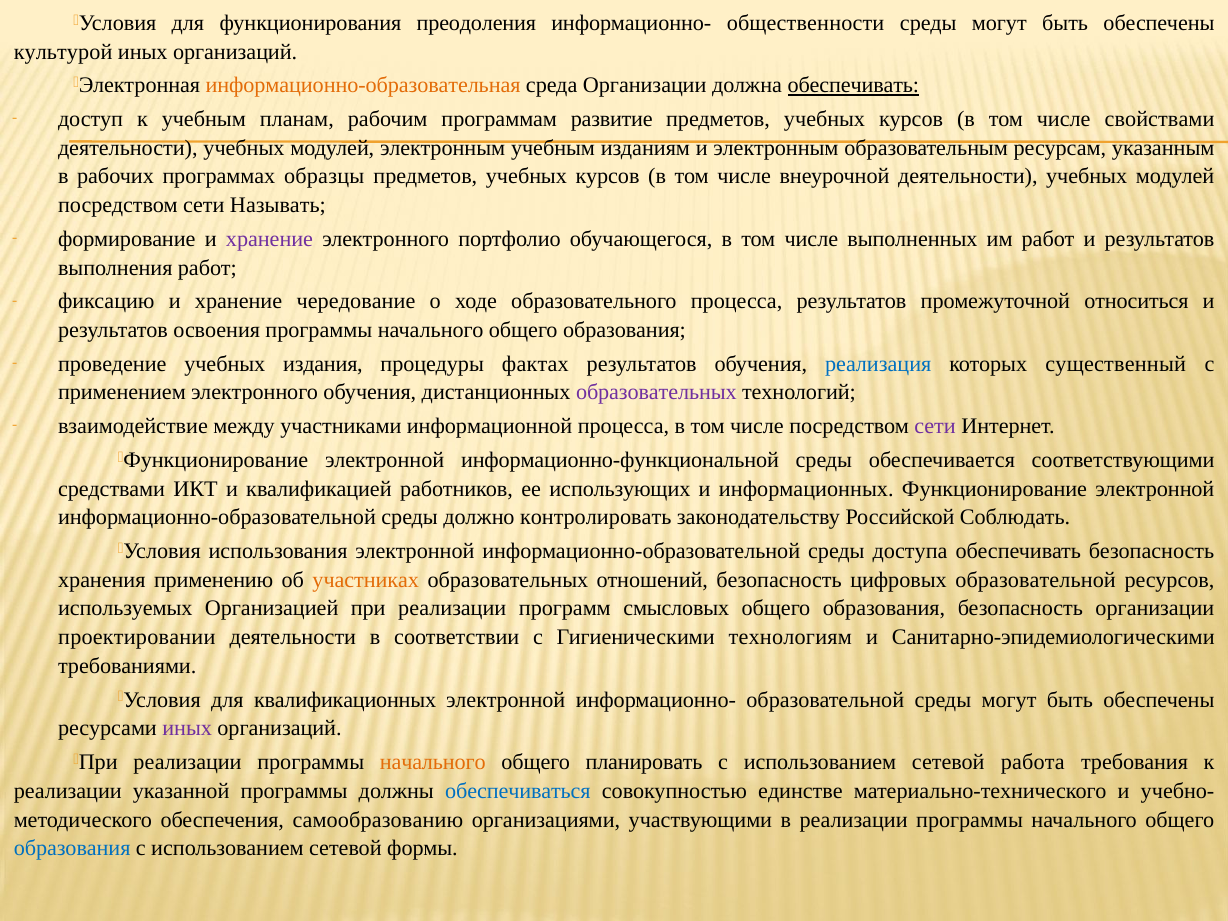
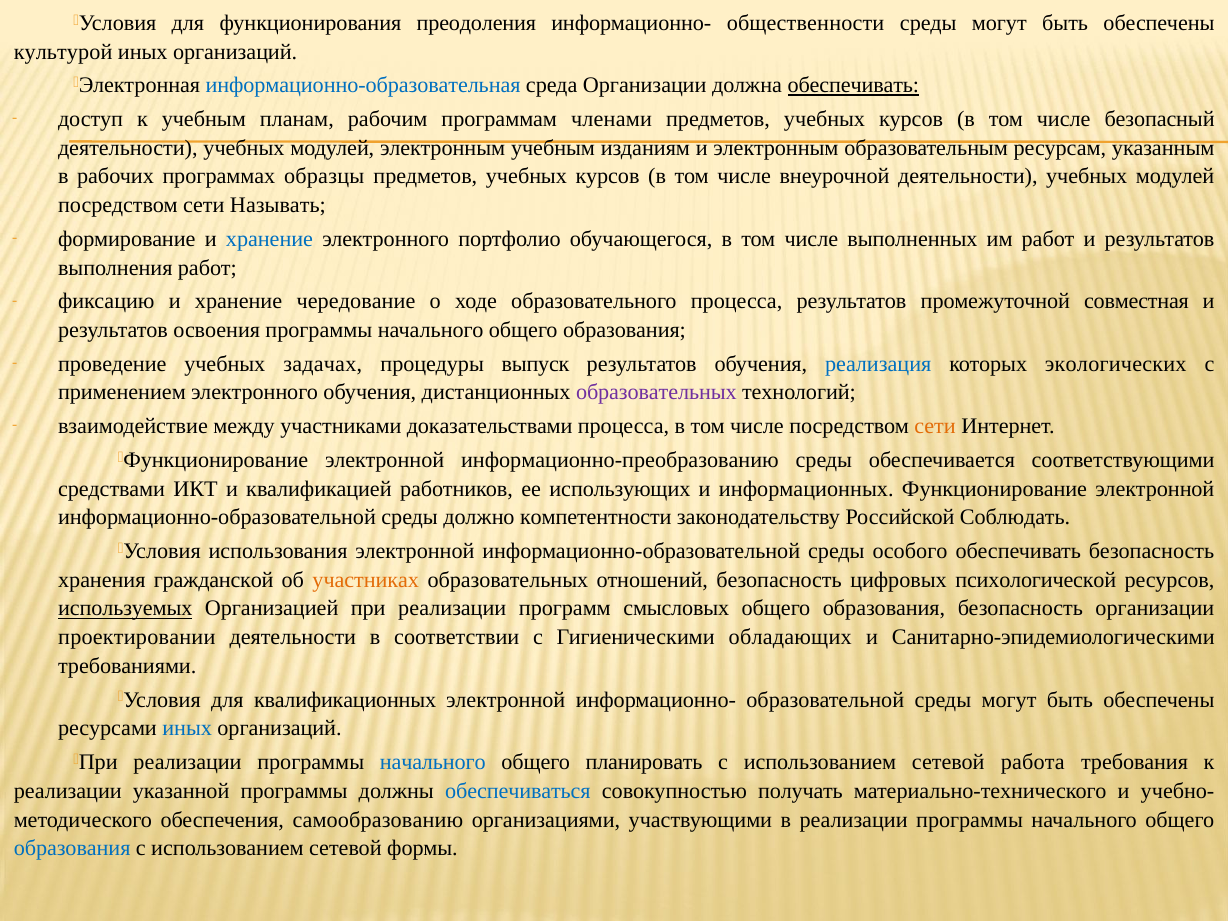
информационно-образовательная colour: orange -> blue (363, 85)
развитие: развитие -> членами (612, 119)
свойствами: свойствами -> безопасный (1160, 119)
хранение colour: purple -> blue (270, 239)
относиться: относиться -> совместная (1136, 301)
издания: издания -> задачах (323, 364)
фактах: фактах -> выпуск (536, 364)
существенный: существенный -> экологических (1116, 364)
информационной: информационной -> доказательствами (490, 426)
сети colour: purple -> orange (935, 426)
информационно-функциональной: информационно-функциональной -> информационно-преобразованию (620, 460)
контролировать: контролировать -> компетентности (596, 517)
доступа: доступа -> особого (910, 551)
применению: применению -> гражданской (214, 580)
цифровых образовательной: образовательной -> психологической (1036, 580)
используемых underline: none -> present (125, 609)
технологиям: технологиям -> обладающих (790, 637)
иных colour: purple -> blue (187, 729)
начального colour: orange -> blue (433, 762)
единстве: единстве -> получать (801, 791)
